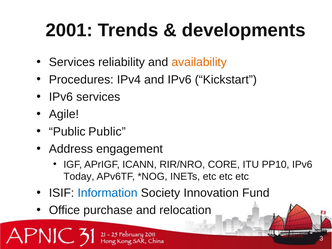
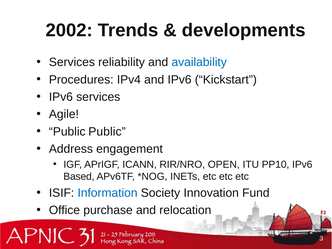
2001: 2001 -> 2002 (69, 30)
availability colour: orange -> blue (199, 62)
CORE: CORE -> OPEN (224, 164)
Today: Today -> Based (79, 177)
